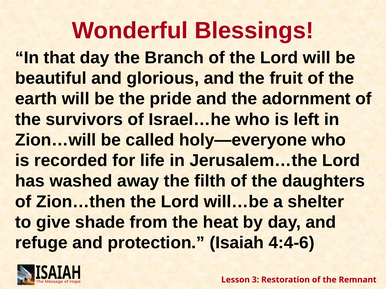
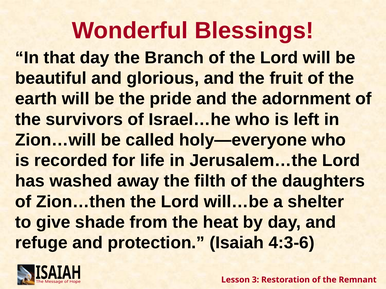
4:4-6: 4:4-6 -> 4:3-6 (292, 243)
